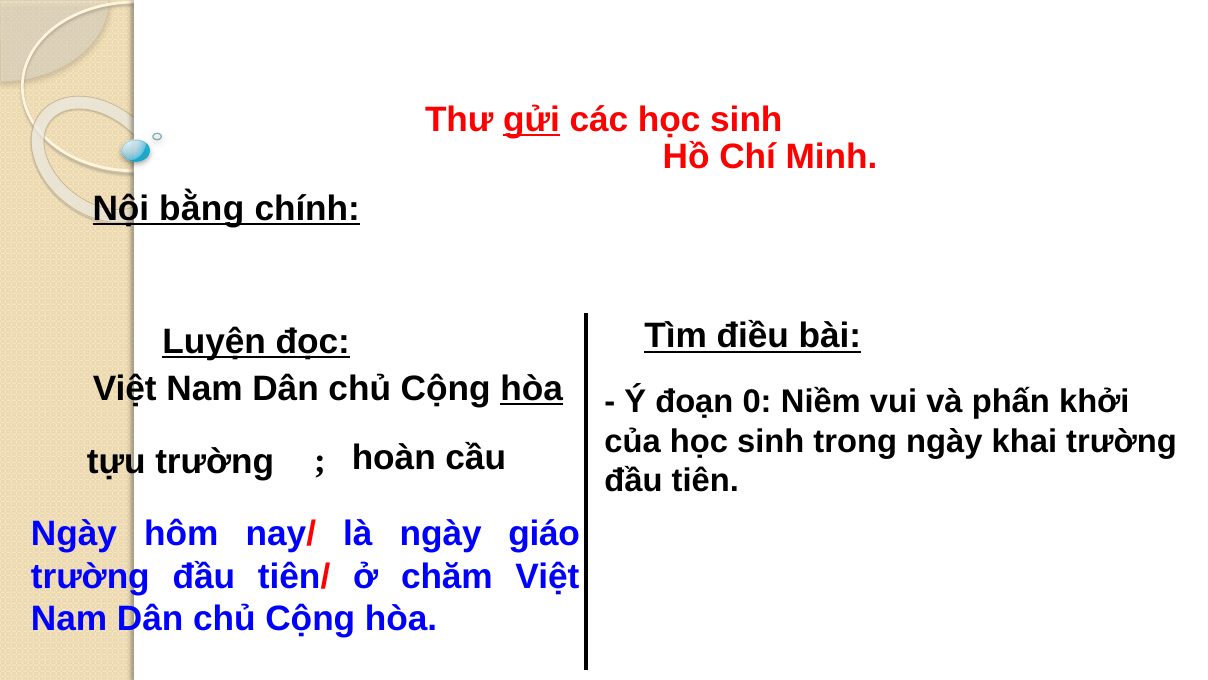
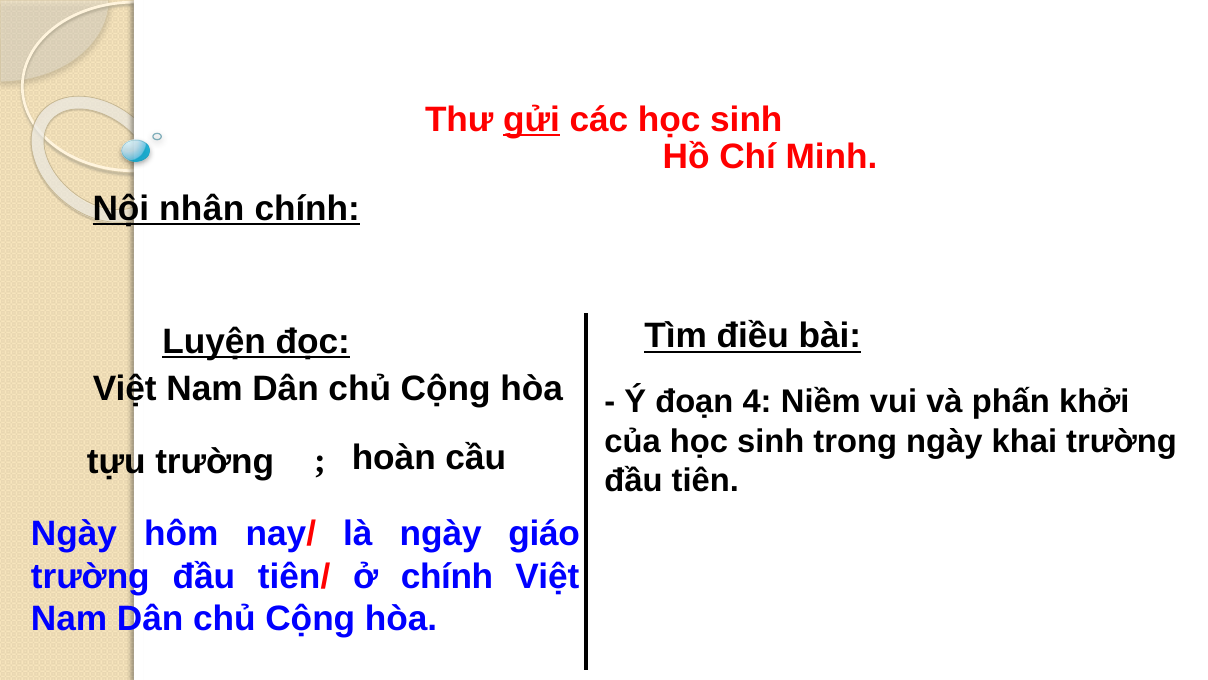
bằng: bằng -> nhân (202, 209)
hòa underline: present -> none (532, 388)
0: 0 -> 4 (757, 402)
ở chăm: chăm -> chính (447, 576)
